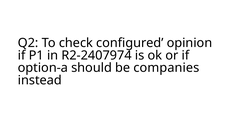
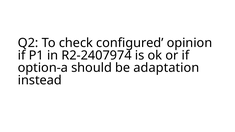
companies: companies -> adaptation (166, 68)
